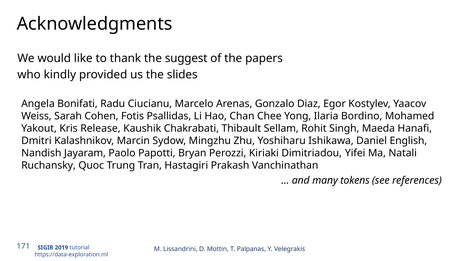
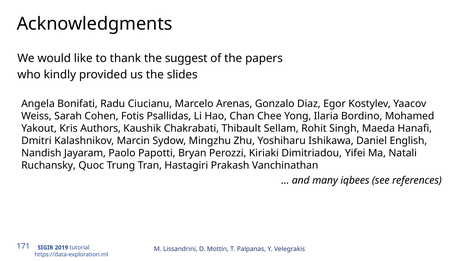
Release: Release -> Authors (101, 128)
tokens: tokens -> iqbees (355, 180)
